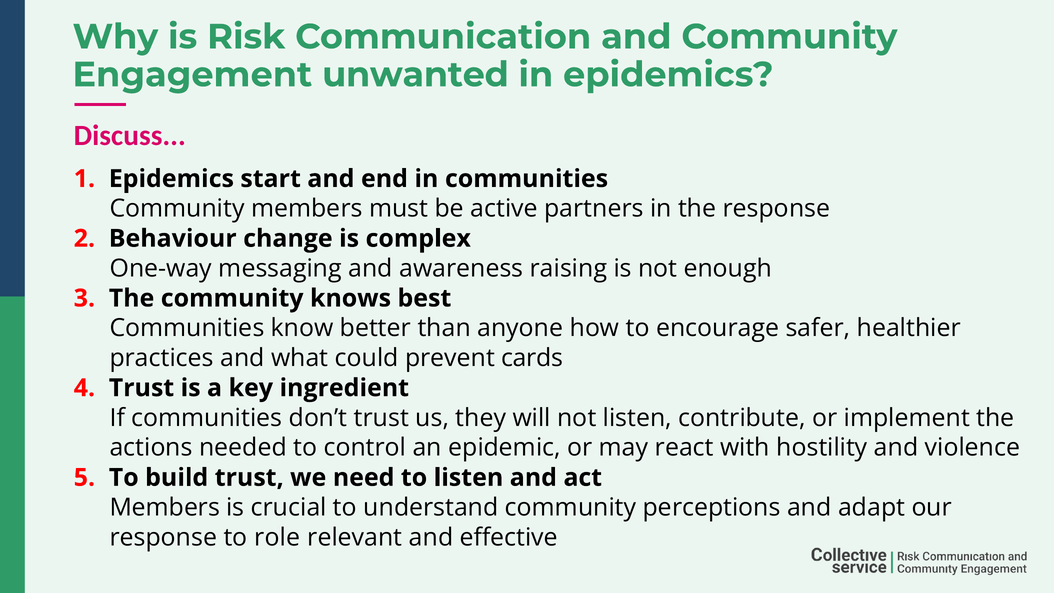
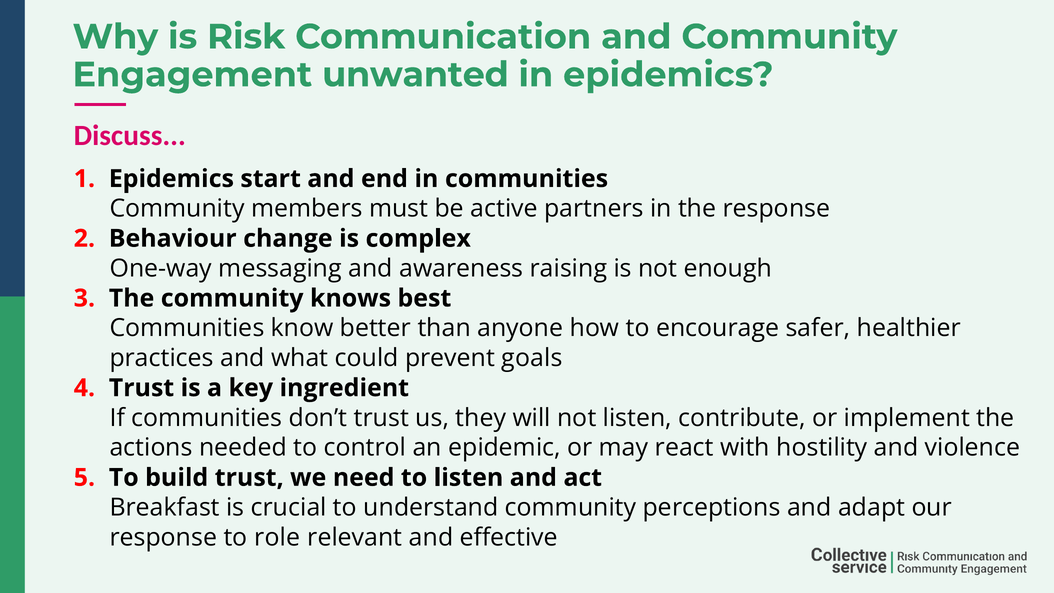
cards: cards -> goals (532, 358)
Members: Members -> Breakfast (165, 507)
